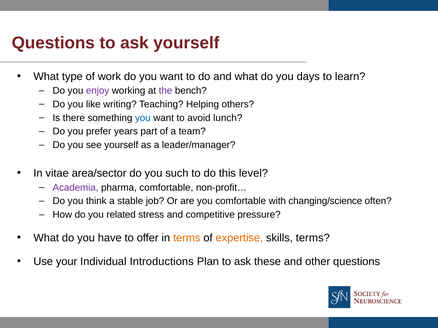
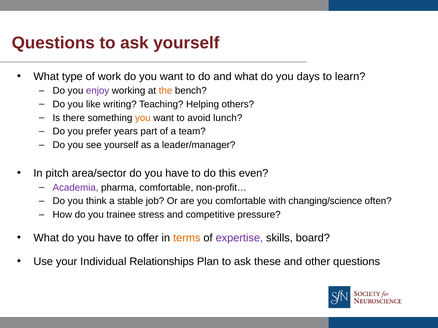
the colour: purple -> orange (166, 91)
you colour: blue -> orange (143, 118)
vitae: vitae -> pitch (57, 174)
area/sector do you such: such -> have (177, 174)
level: level -> even (254, 174)
related: related -> trainee (121, 215)
expertise colour: orange -> purple (239, 238)
skills terms: terms -> board (313, 238)
Introductions: Introductions -> Relationships (162, 262)
